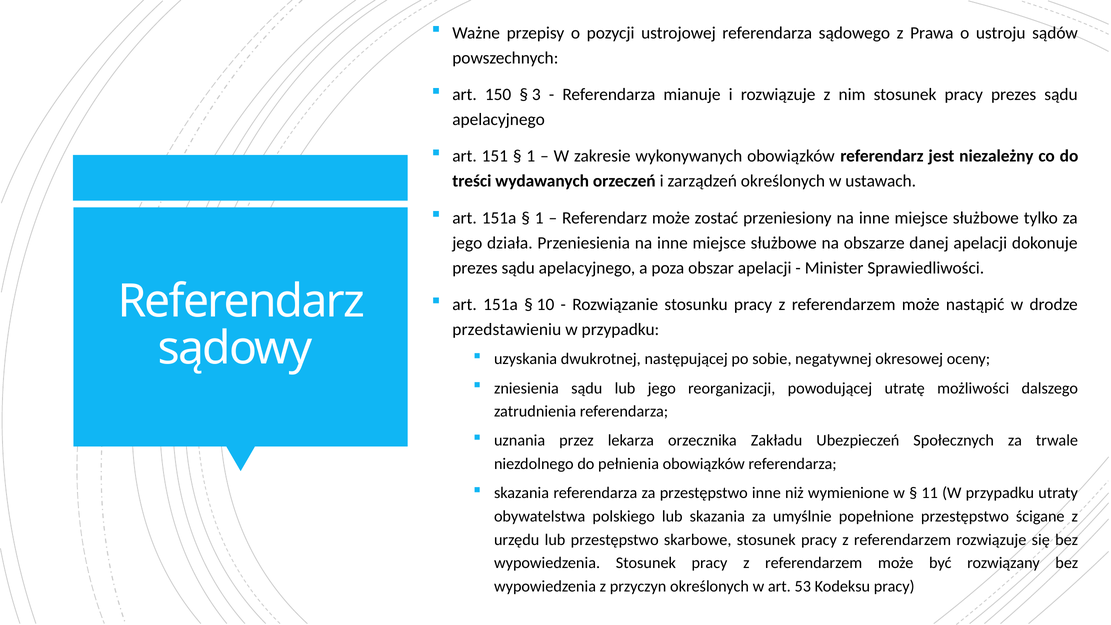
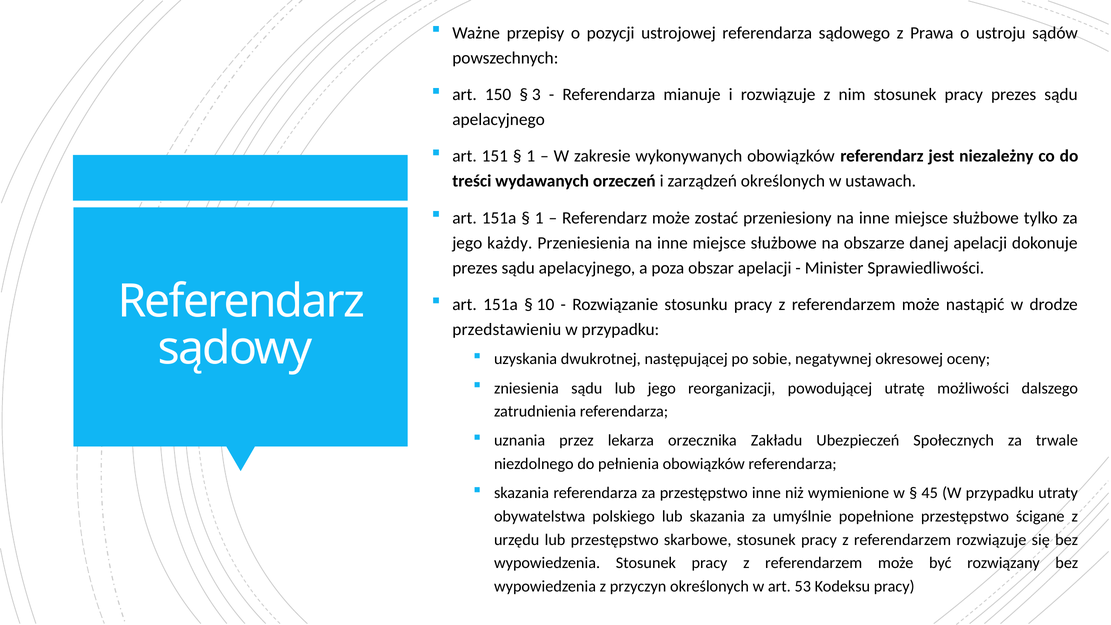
działa: działa -> każdy (510, 243)
11: 11 -> 45 (930, 493)
